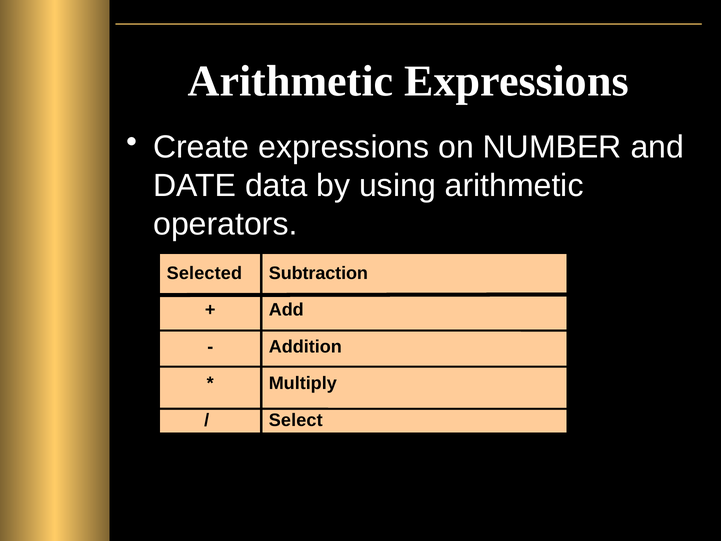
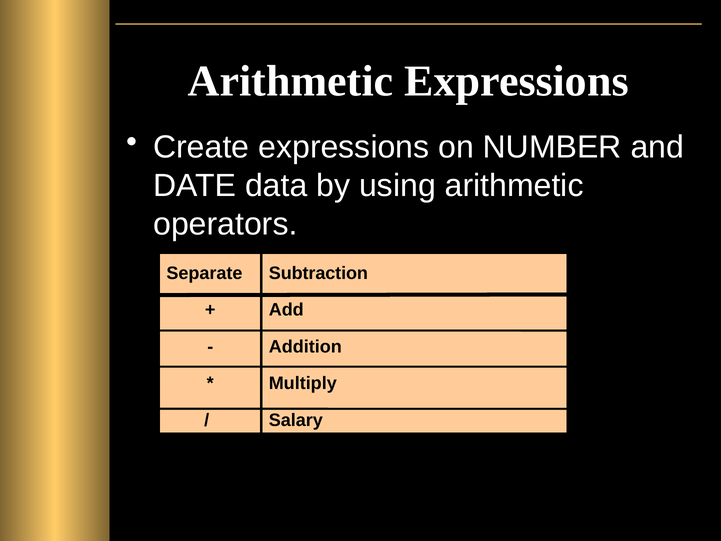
Selected: Selected -> Separate (204, 273)
Select: Select -> Salary (296, 420)
